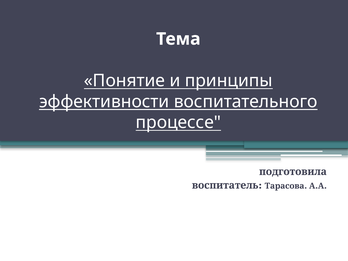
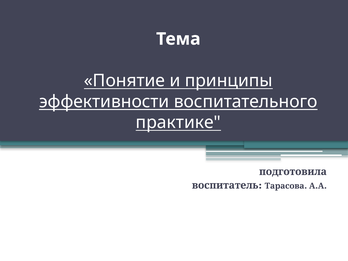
процессе: процессе -> практике (178, 122)
